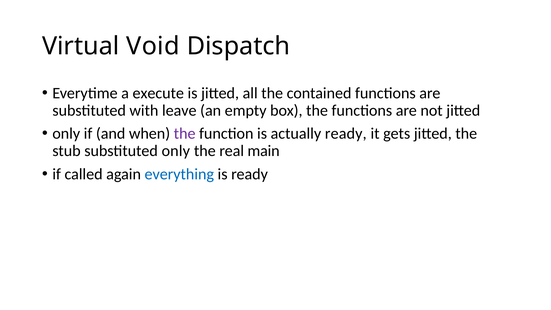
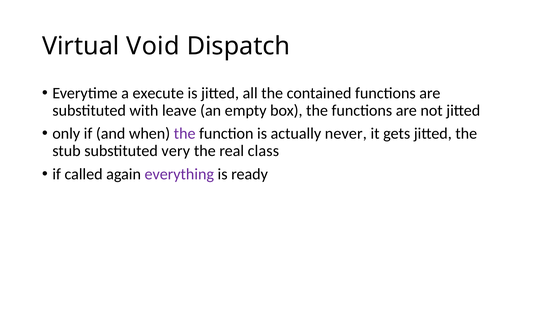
actually ready: ready -> never (346, 134)
substituted only: only -> very (176, 151)
main: main -> class (263, 151)
everything colour: blue -> purple (179, 174)
